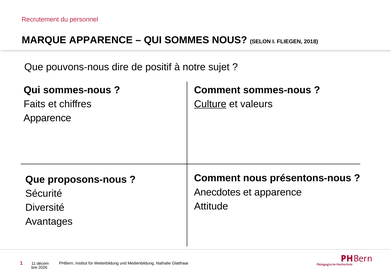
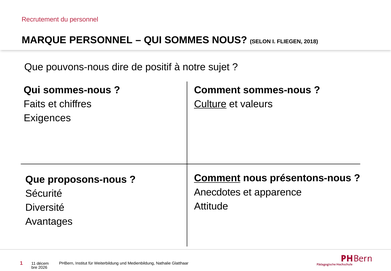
MARQUE APPARENCE: APPARENCE -> PERSONNEL (101, 40)
Apparence: Apparence -> Exigences (47, 118)
Comment underline: none -> present (217, 178)
